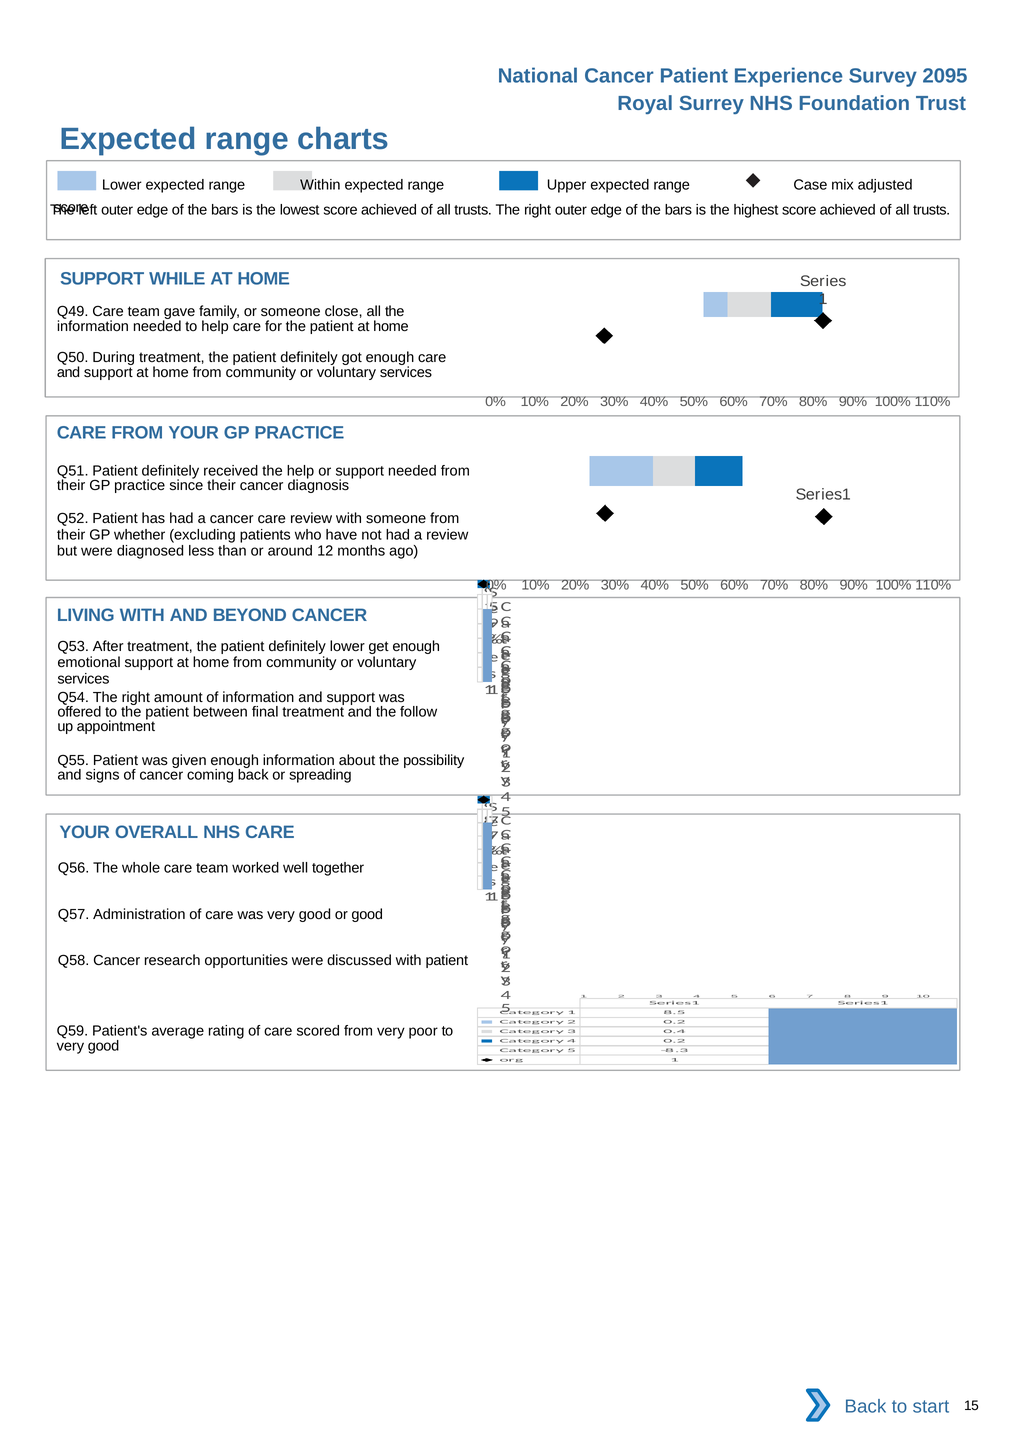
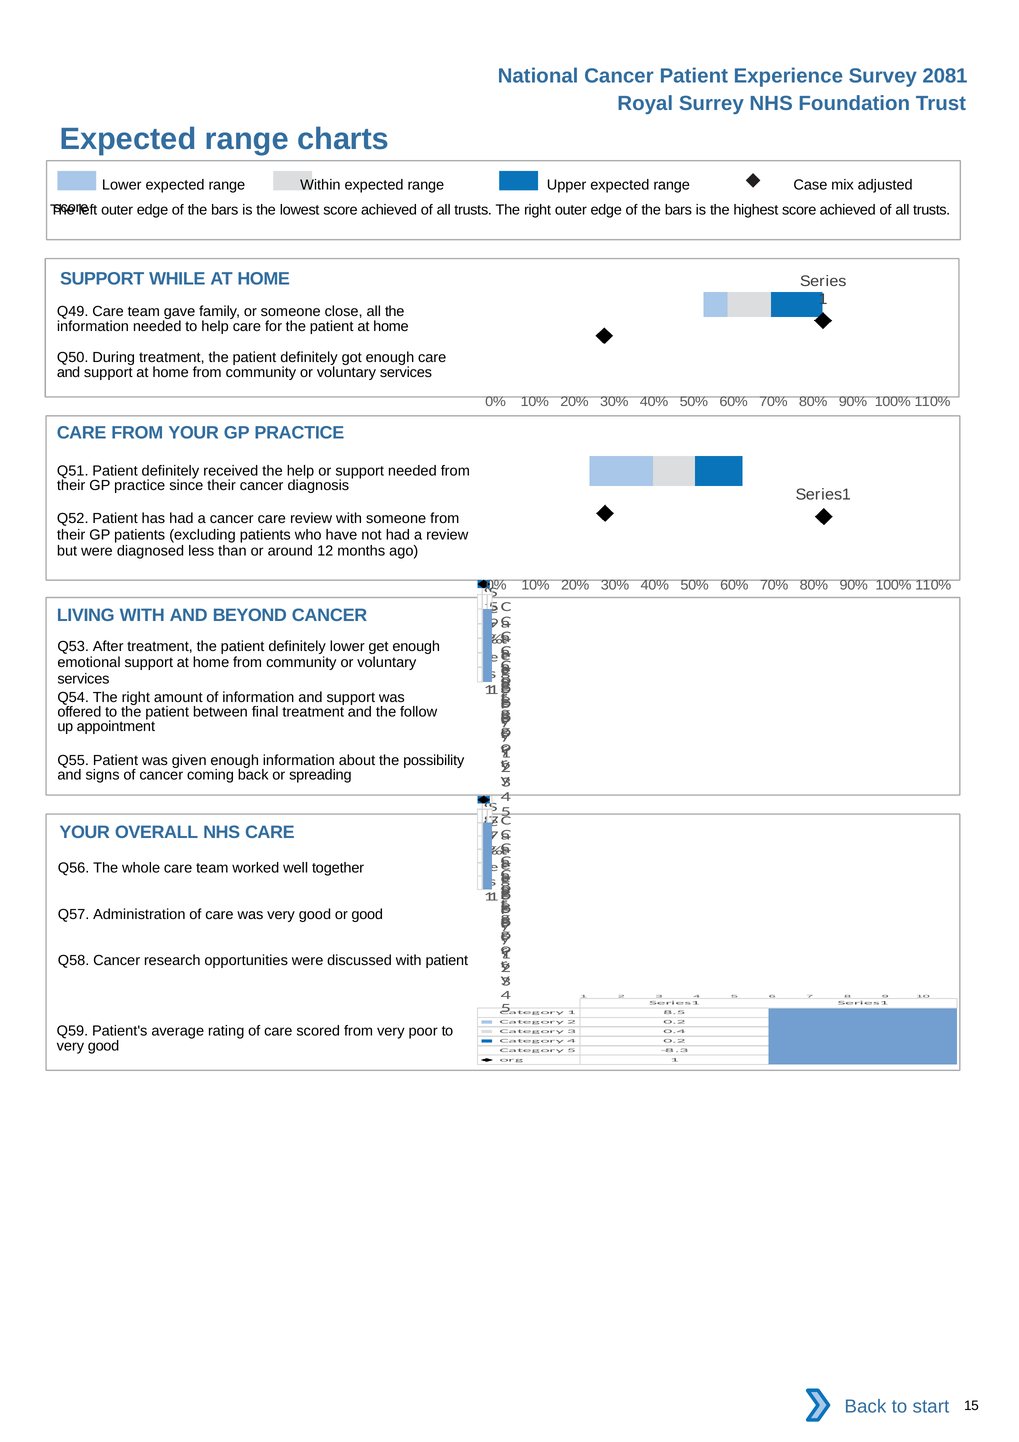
2095: 2095 -> 2081 (945, 76)
GP whether: whether -> patients (140, 535)
